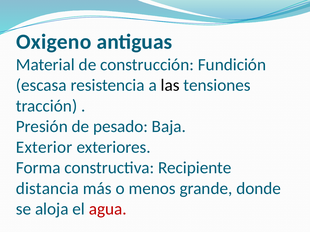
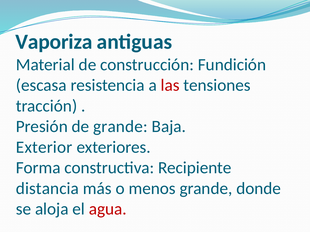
Oxigeno: Oxigeno -> Vaporiza (54, 42)
las colour: black -> red (170, 85)
de pesado: pesado -> grande (120, 127)
